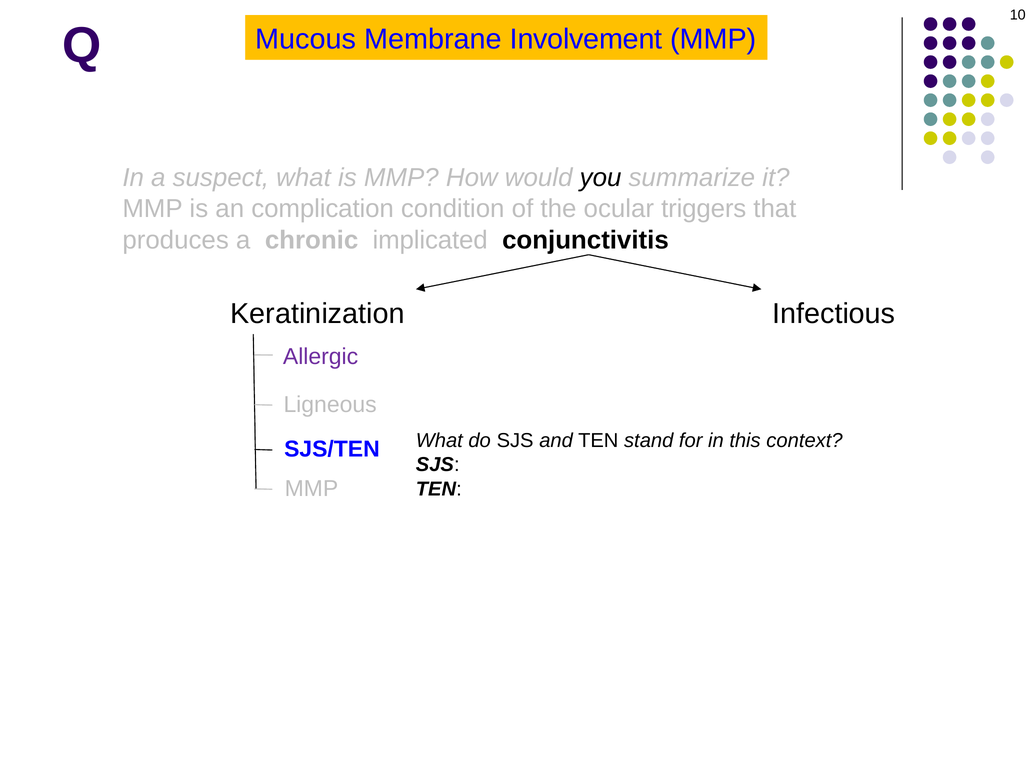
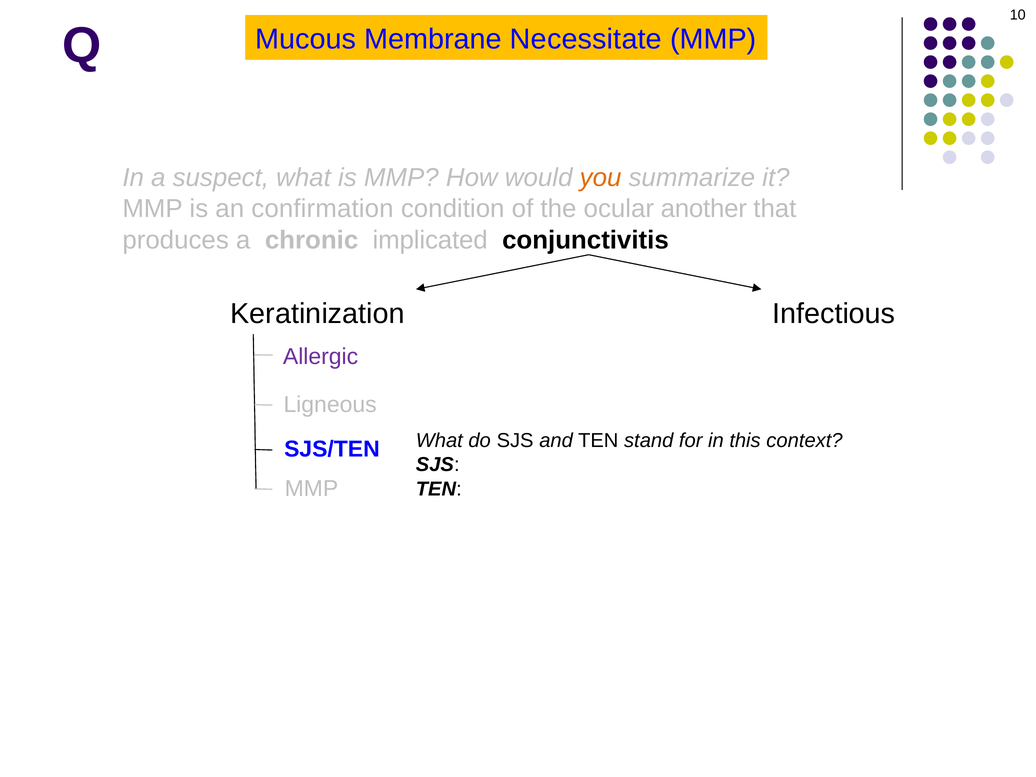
Involvement: Involvement -> Necessitate (586, 39)
you colour: black -> orange (601, 178)
complication: complication -> confirmation (322, 209)
triggers: triggers -> another (704, 209)
